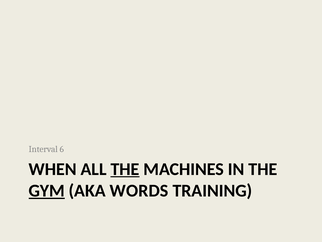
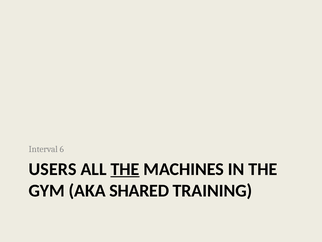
WHEN: WHEN -> USERS (53, 169)
GYM underline: present -> none (47, 190)
WORDS: WORDS -> SHARED (139, 190)
